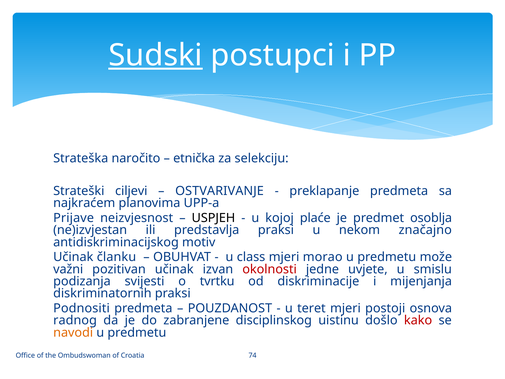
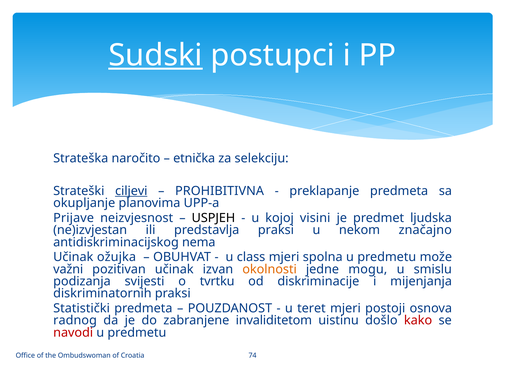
ciljevi underline: none -> present (131, 191)
OSTVARIVANJE: OSTVARIVANJE -> PROHIBITIVNA (220, 191)
najkraćem: najkraćem -> okupljanje (84, 203)
plaće: plaće -> visini (315, 218)
osoblja: osoblja -> ljudska (431, 218)
motiv: motiv -> nema (199, 242)
članku: članku -> ožujka (116, 257)
morao: morao -> spolna (323, 257)
okolnosti colour: red -> orange (270, 269)
uvjete: uvjete -> mogu (368, 269)
Podnositi: Podnositi -> Statistički (82, 308)
disciplinskog: disciplinskog -> invaliditetom (274, 320)
navodi colour: orange -> red (73, 332)
